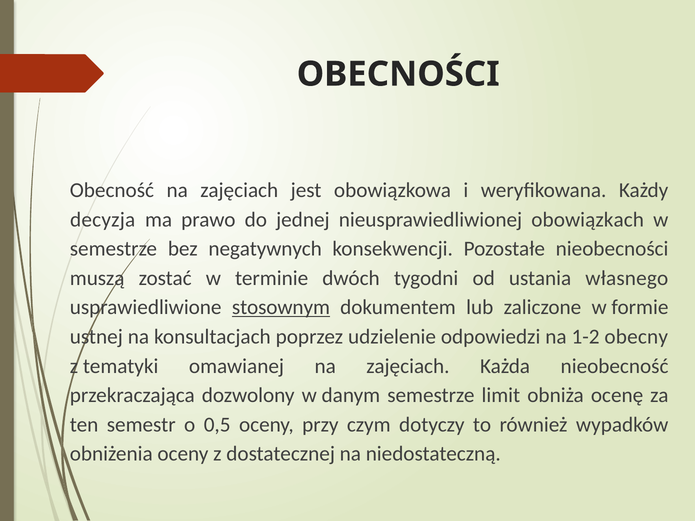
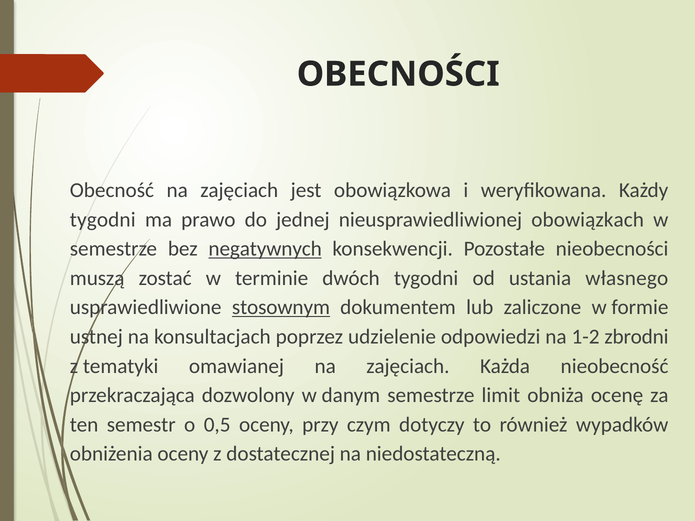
decyzja: decyzja -> tygodni (103, 220)
negatywnych underline: none -> present (265, 249)
obecny: obecny -> zbrodni (636, 337)
